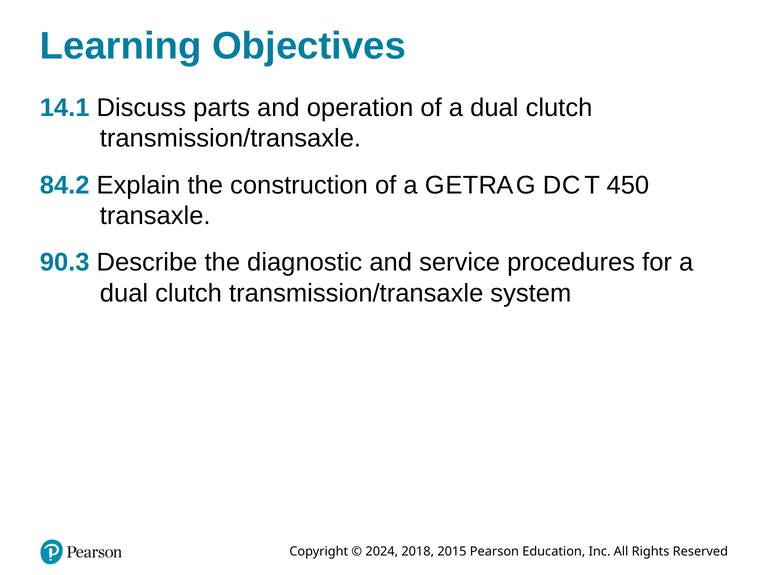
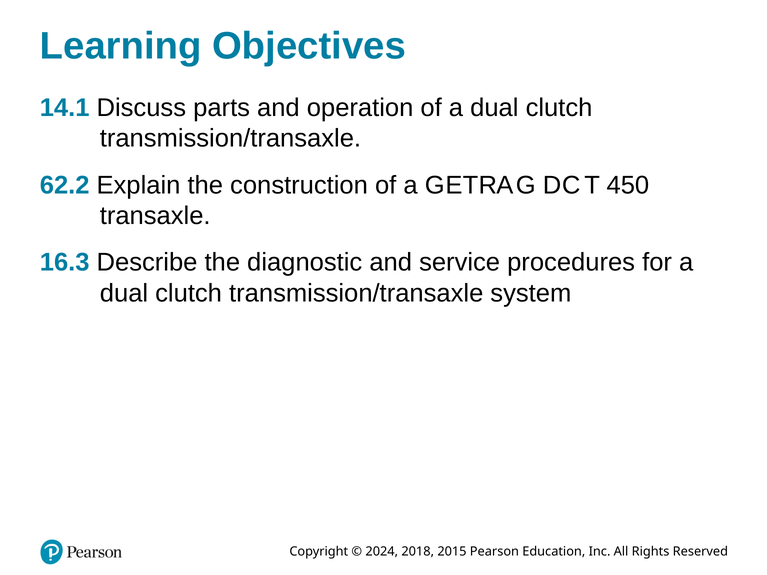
84.2: 84.2 -> 62.2 (65, 185)
90.3: 90.3 -> 16.3 (65, 263)
